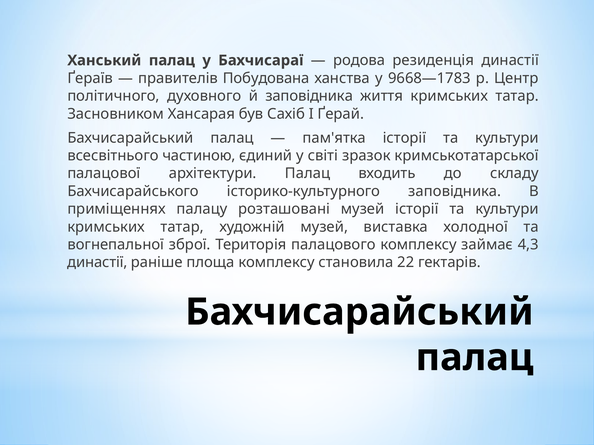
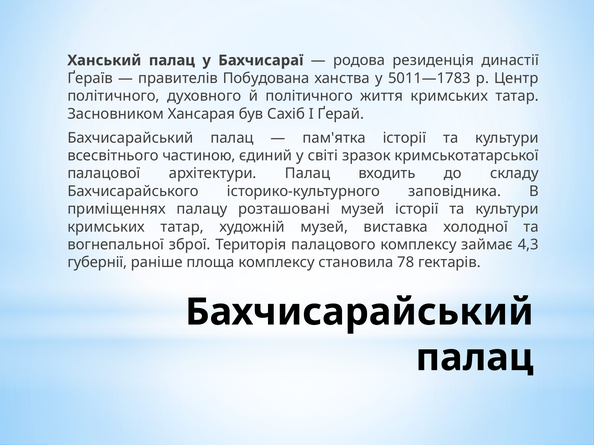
9668—1783: 9668—1783 -> 5011—1783 (429, 78)
й заповідника: заповідника -> політичного (309, 96)
династії: династії -> губернії (97, 263)
22: 22 -> 78 (406, 263)
